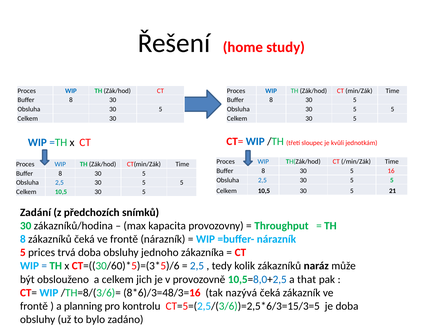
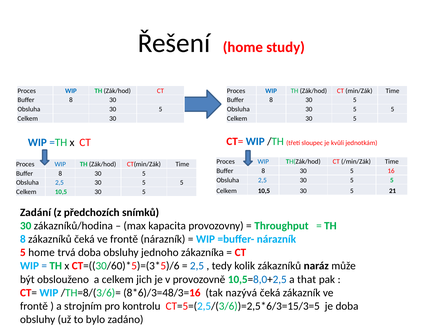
5 prices: prices -> home (42, 252)
planning: planning -> strojním (83, 306)
